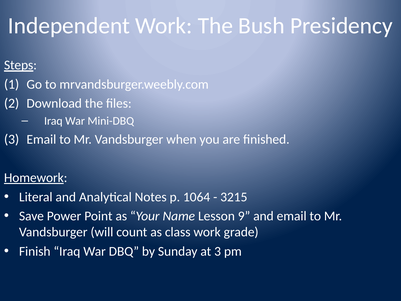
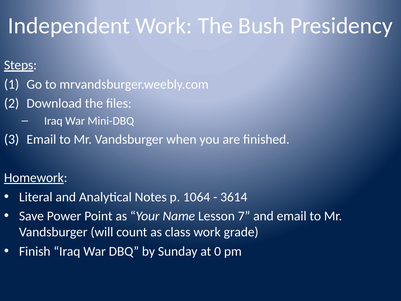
3215: 3215 -> 3614 (234, 197)
9: 9 -> 7 (244, 216)
at 3: 3 -> 0 (218, 251)
